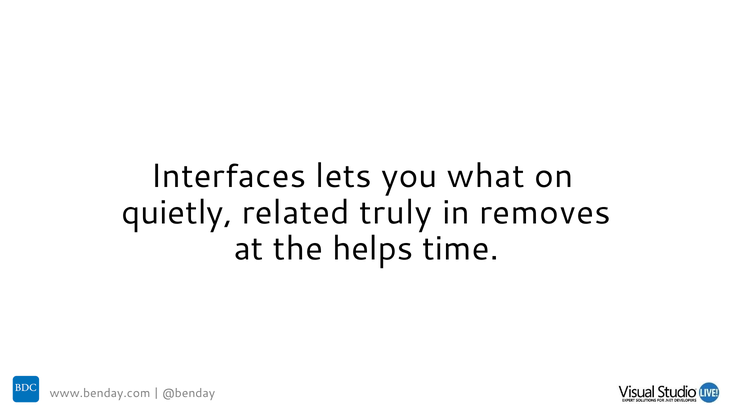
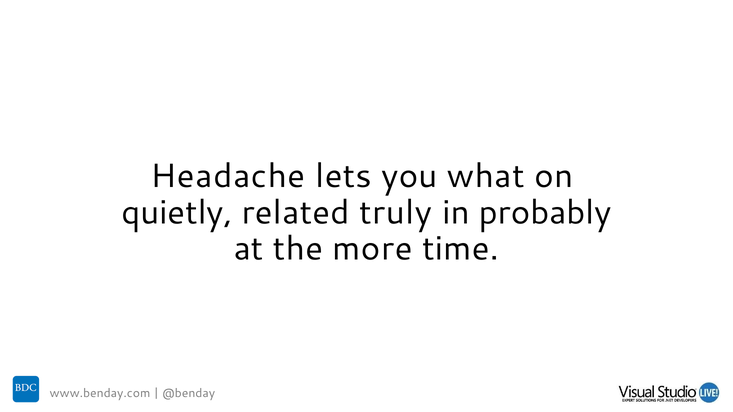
Interfaces: Interfaces -> Headache (228, 177)
removes: removes -> probably (545, 213)
helps: helps -> more (372, 249)
